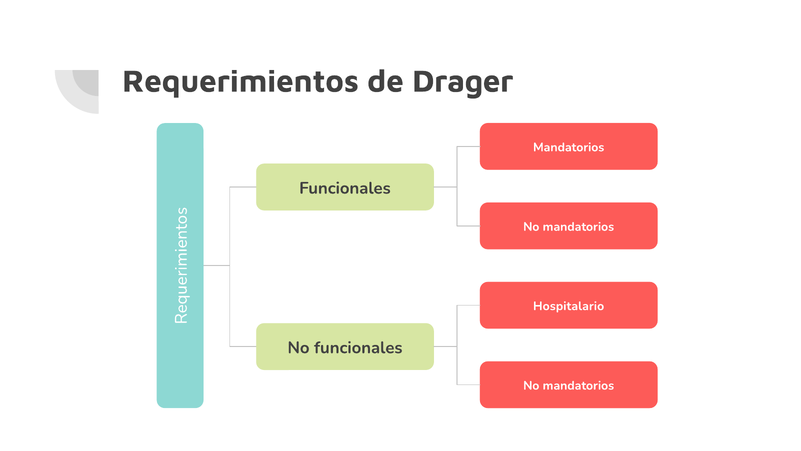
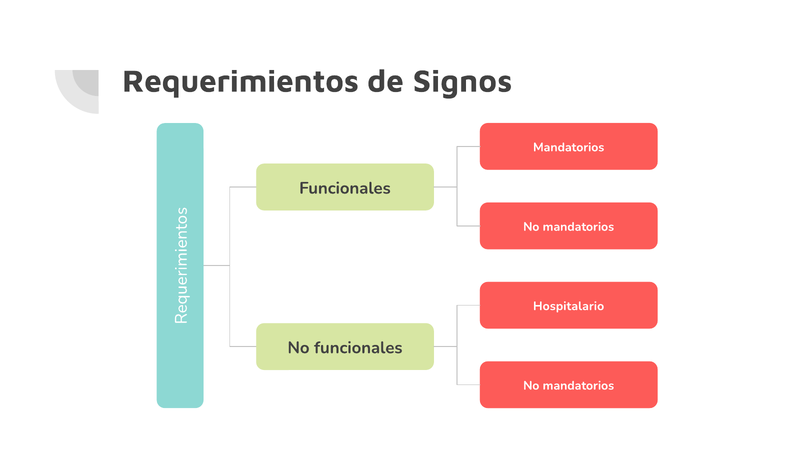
Drager: Drager -> Signos (463, 81)
